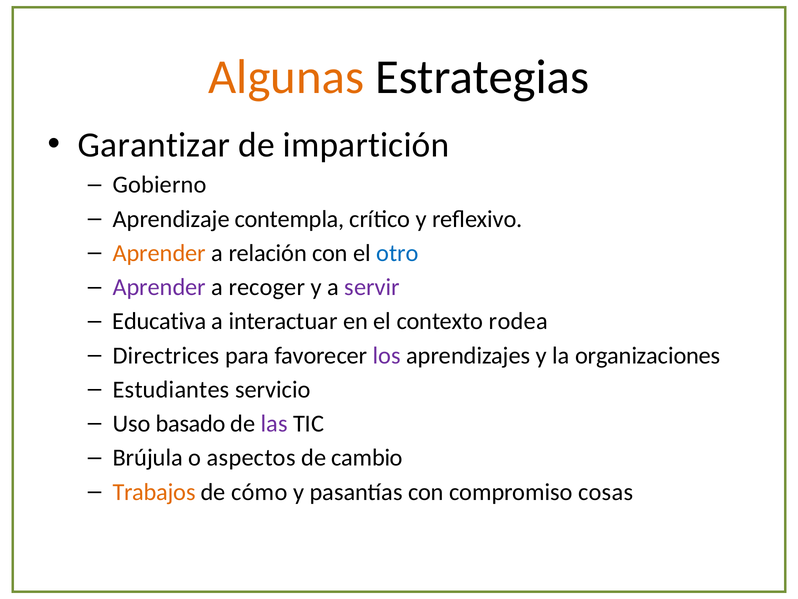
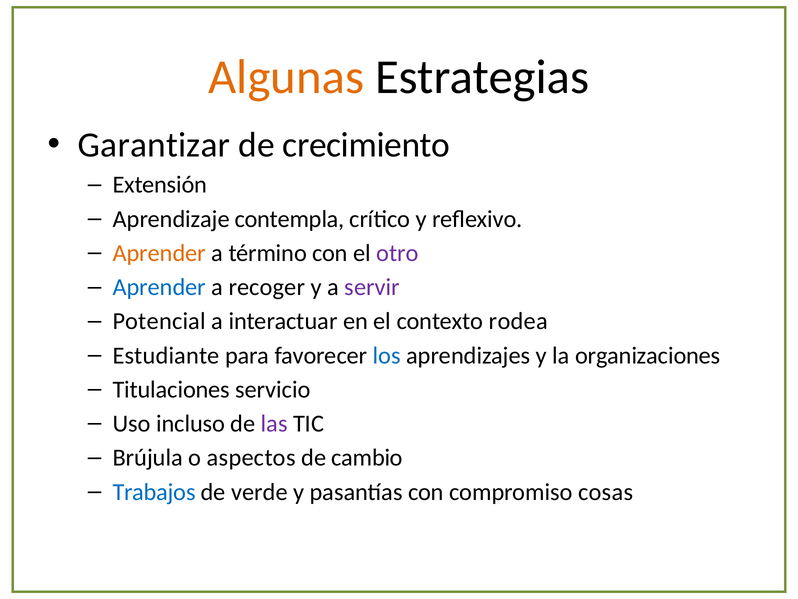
impartición: impartición -> crecimiento (366, 145)
Gobierno: Gobierno -> Extensión (160, 185)
relación: relación -> término (268, 253)
otro colour: blue -> purple (397, 253)
Aprender colour: purple -> blue (159, 287)
Educativa: Educativa -> Potencial (159, 321)
Directrices: Directrices -> Estudiante (166, 355)
los colour: purple -> blue (387, 355)
Estudiantes: Estudiantes -> Titulaciones (171, 389)
basado: basado -> incluso (191, 423)
Trabajos colour: orange -> blue (154, 492)
cómo: cómo -> verde (259, 492)
